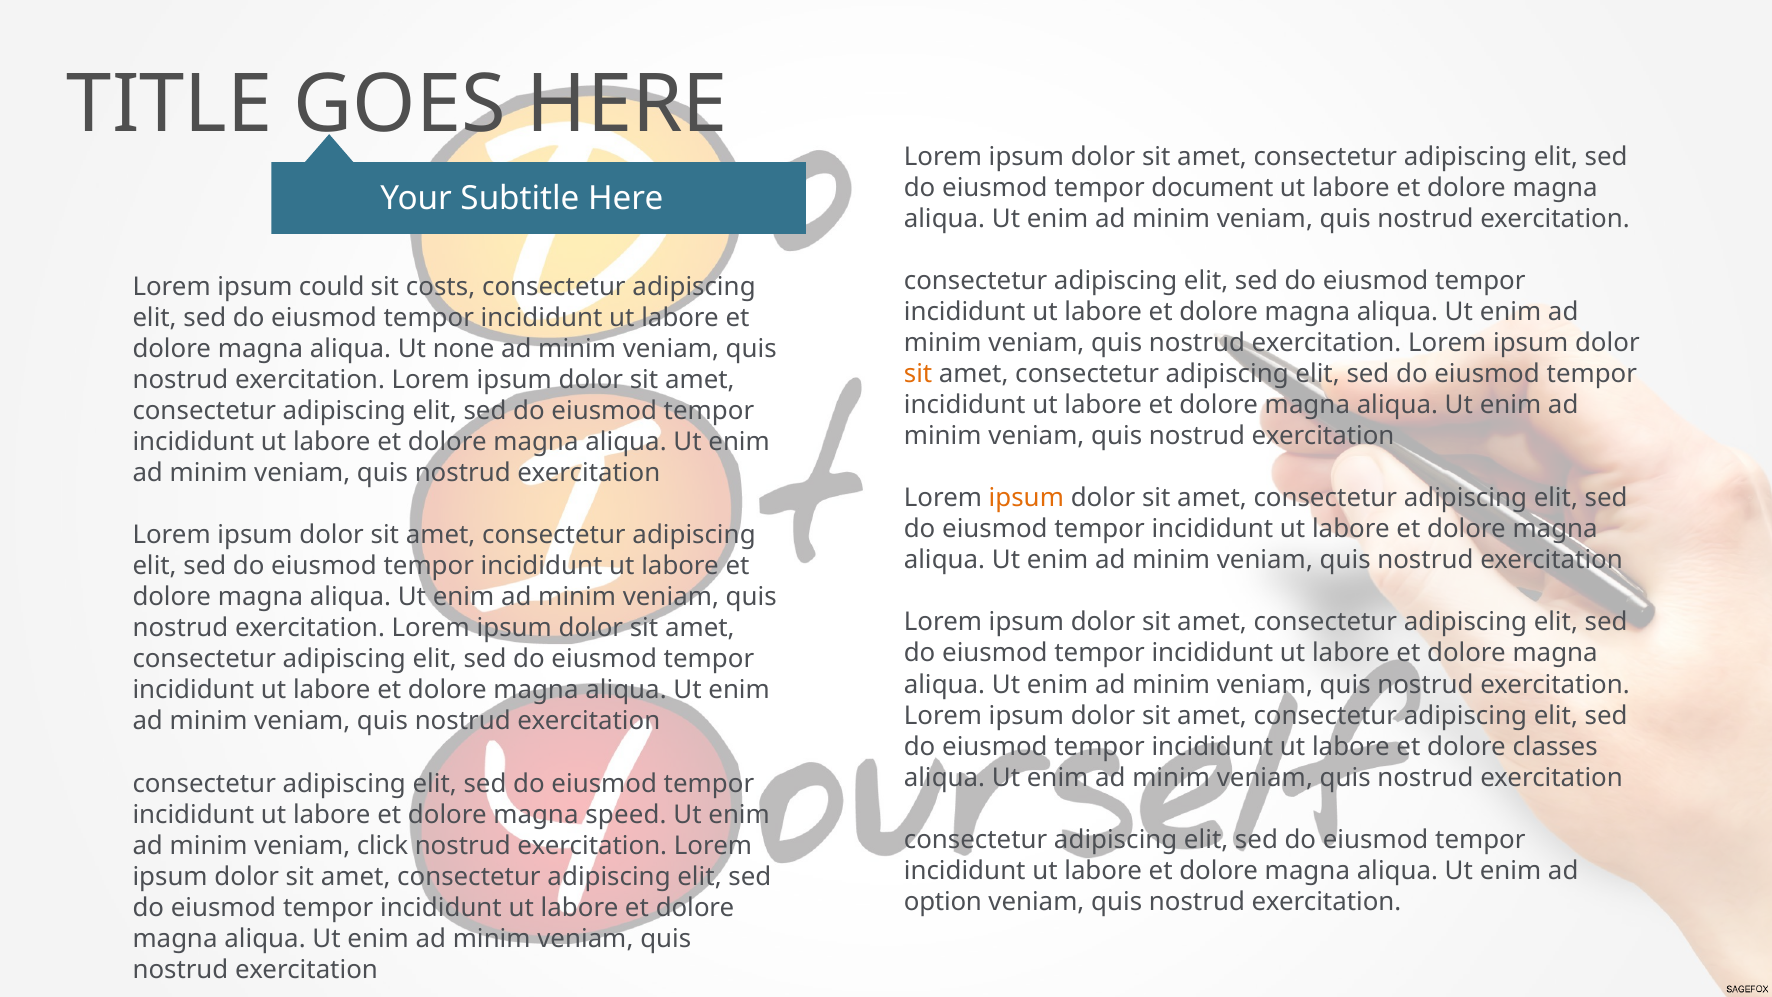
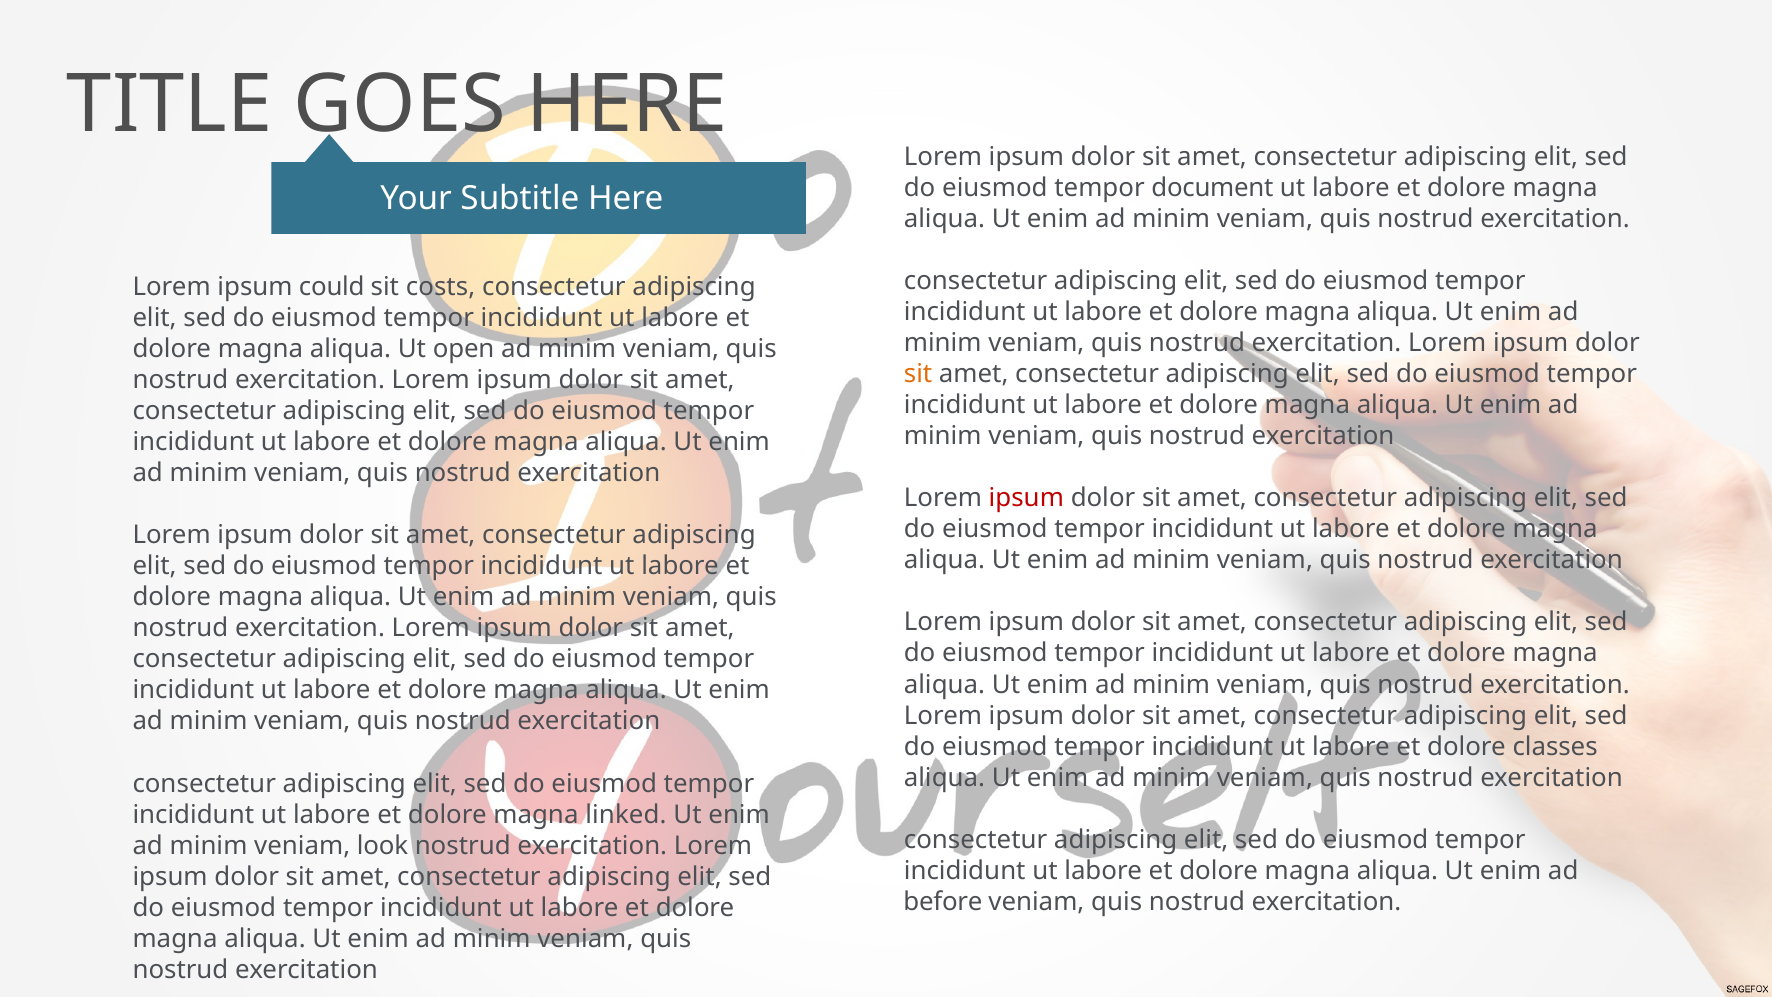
none: none -> open (464, 349)
ipsum colour: orange -> red (1026, 498)
speed: speed -> linked (626, 814)
click: click -> look (383, 845)
option: option -> before (943, 902)
